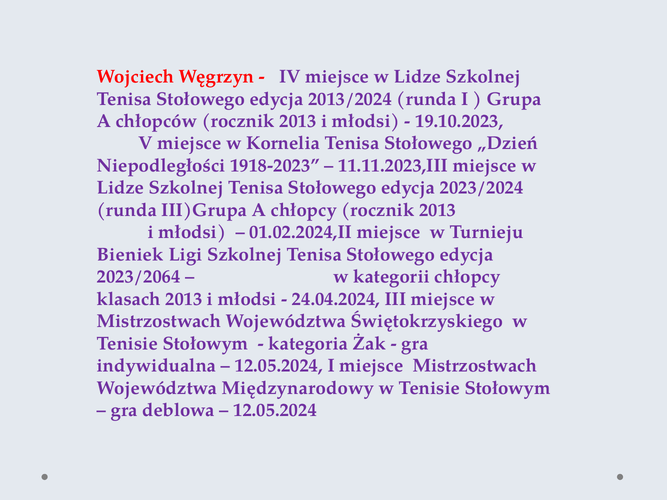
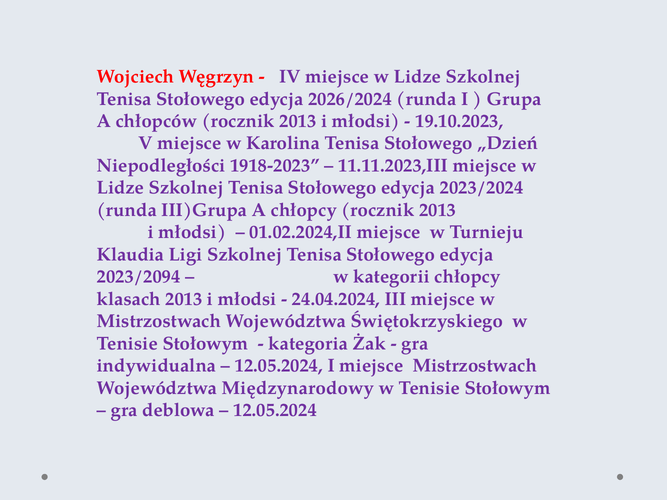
2013/2024: 2013/2024 -> 2026/2024 (350, 99)
Kornelia: Kornelia -> Karolina (283, 143)
Bieniek: Bieniek -> Klaudia (130, 255)
2023/2064: 2023/2064 -> 2023/2094 (139, 277)
